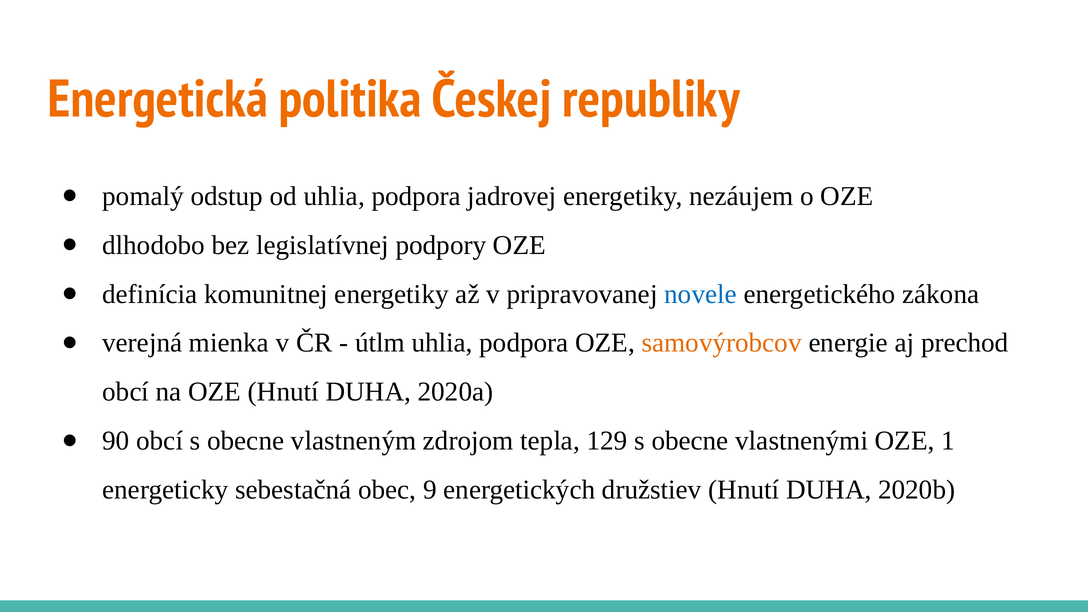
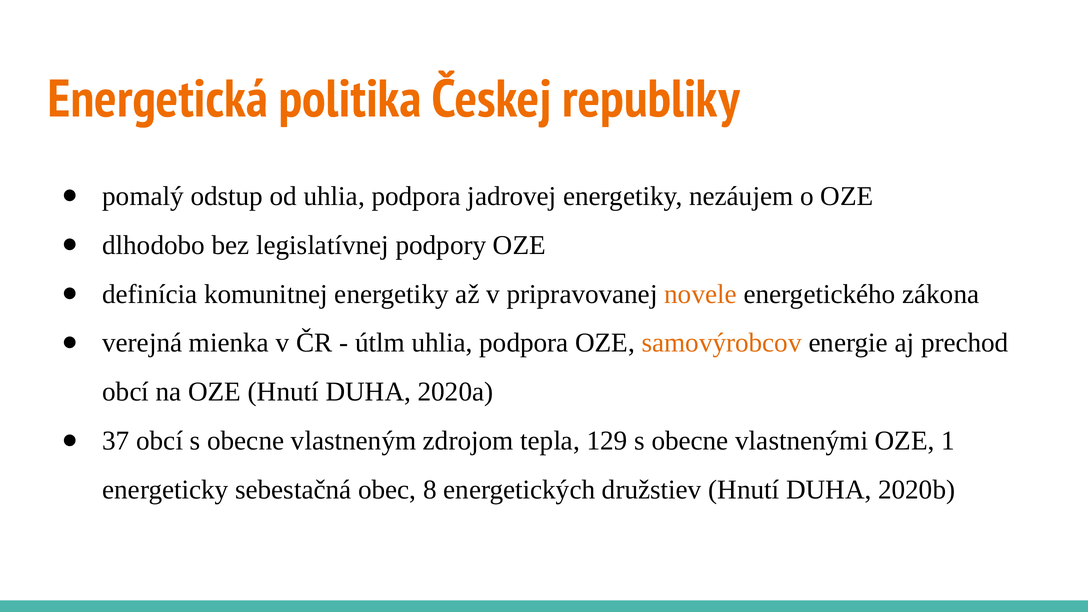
novele colour: blue -> orange (701, 294)
90: 90 -> 37 (116, 441)
9: 9 -> 8 (430, 490)
